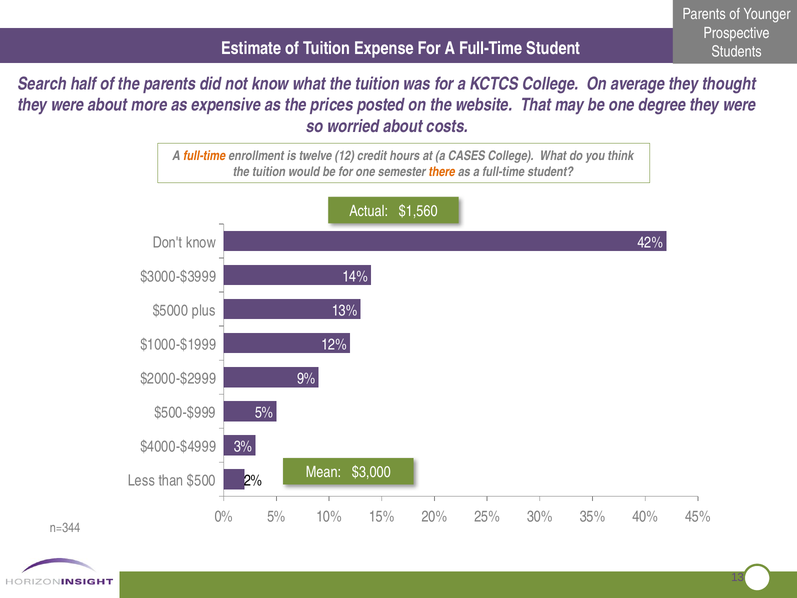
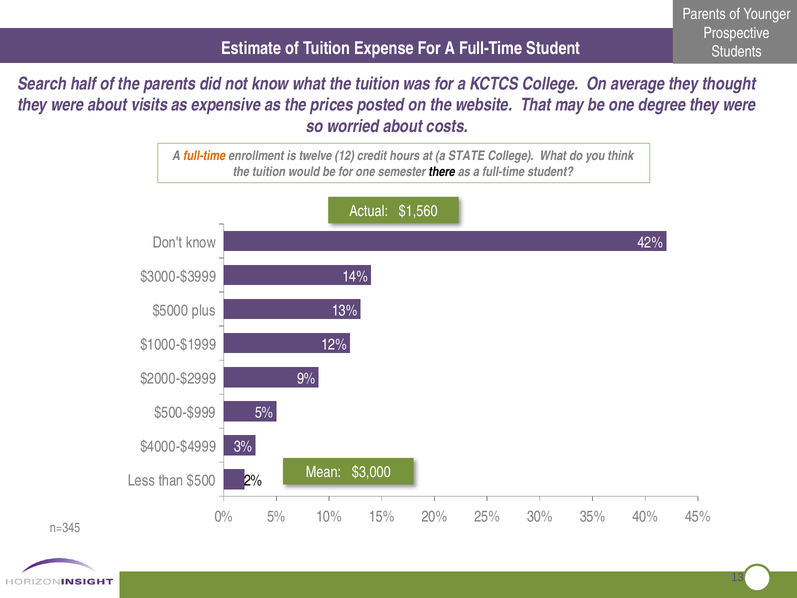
more: more -> visits (149, 105)
CASES: CASES -> STATE (466, 156)
there colour: orange -> black (442, 172)
n=344: n=344 -> n=345 (65, 528)
